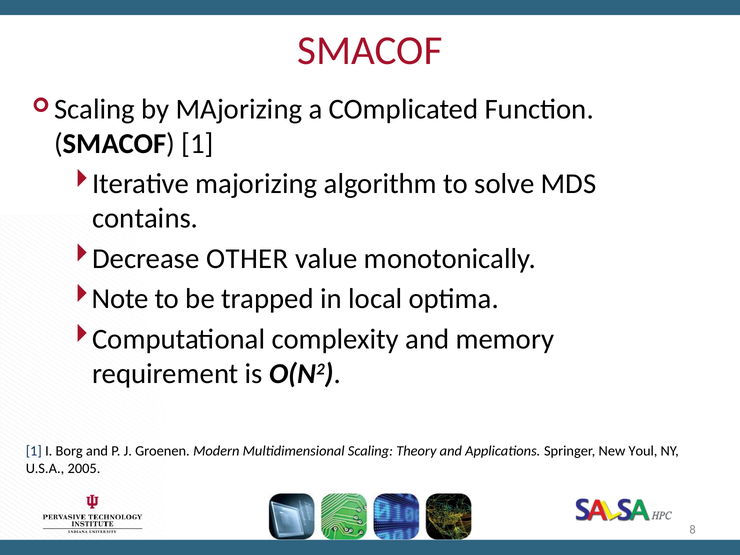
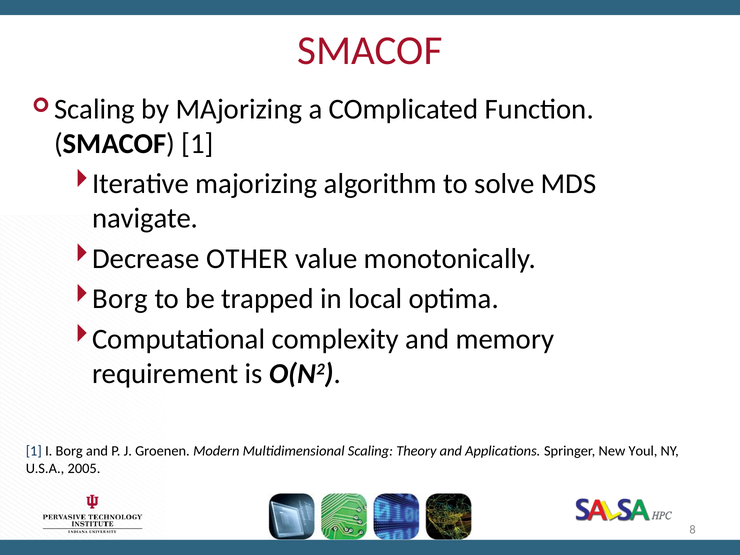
contains: contains -> navigate (145, 218)
Note: Note -> Borg (120, 299)
